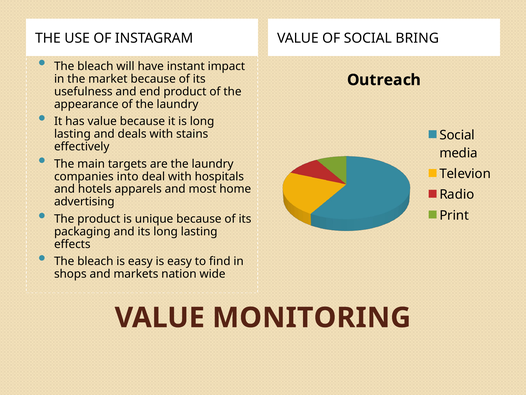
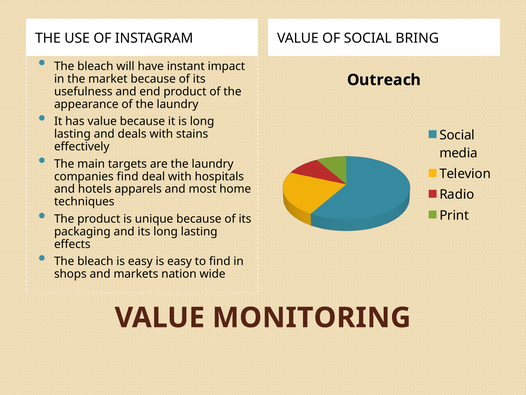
companies into: into -> find (128, 176)
advertising: advertising -> techniques (84, 201)
